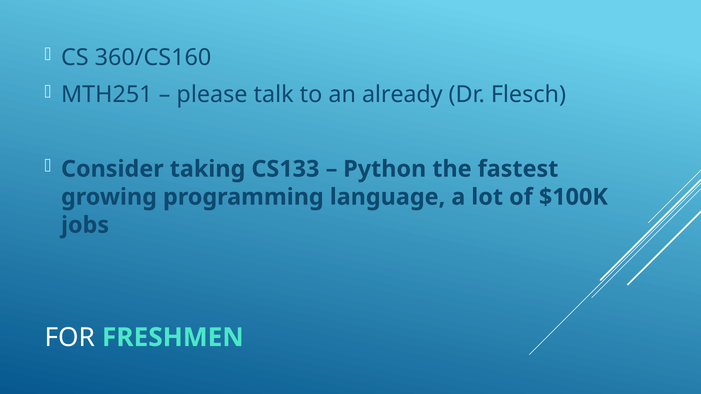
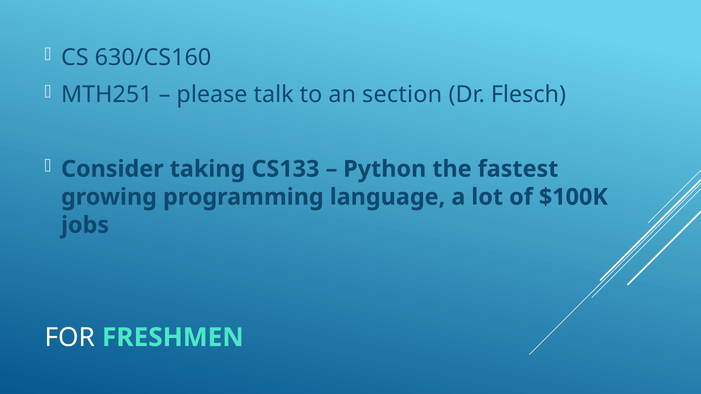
360/CS160: 360/CS160 -> 630/CS160 (153, 58)
already: already -> section (402, 95)
